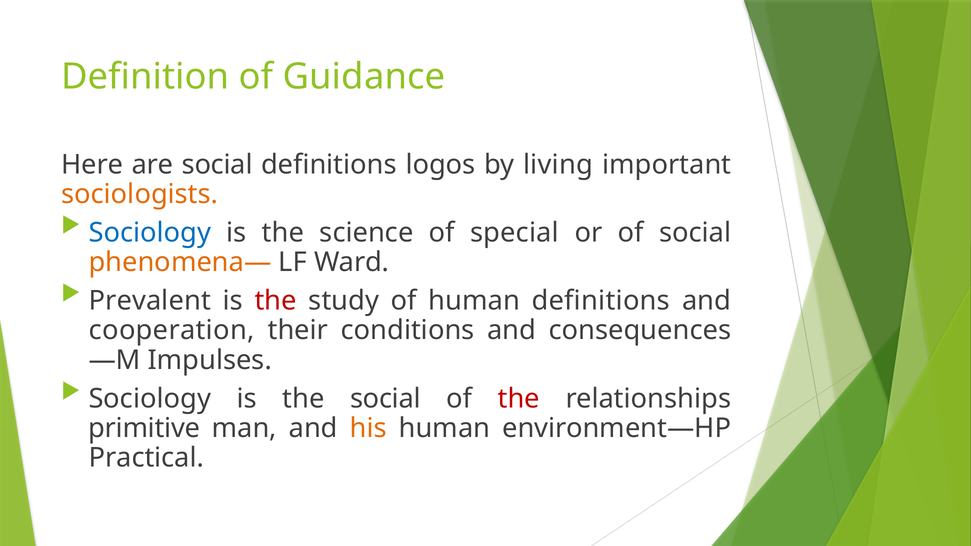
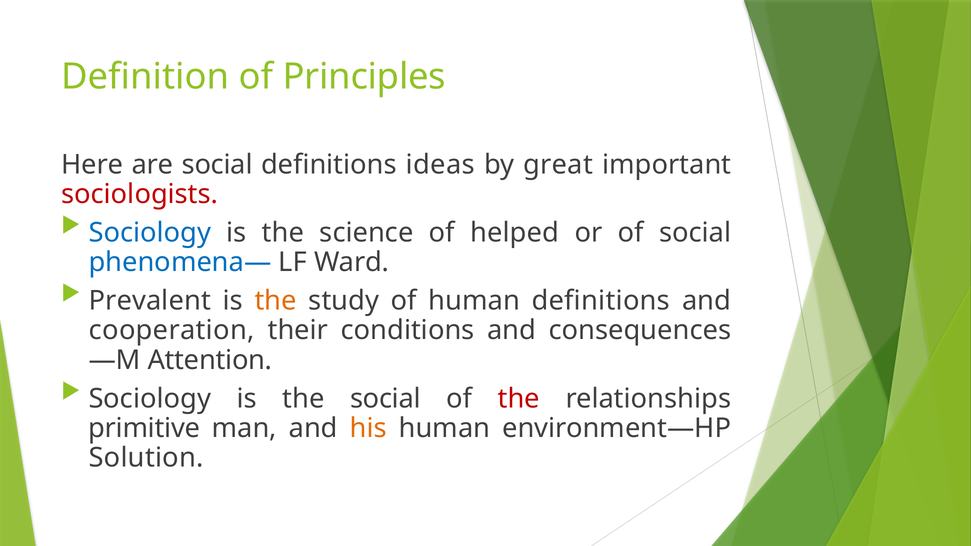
Guidance: Guidance -> Principles (364, 77)
logos: logos -> ideas (440, 165)
living: living -> great (558, 165)
sociologists colour: orange -> red (140, 194)
special: special -> helped (515, 233)
phenomena— colour: orange -> blue (180, 262)
the colour: red -> orange (276, 301)
Impulses: Impulses -> Attention (210, 360)
Practical: Practical -> Solution (146, 458)
